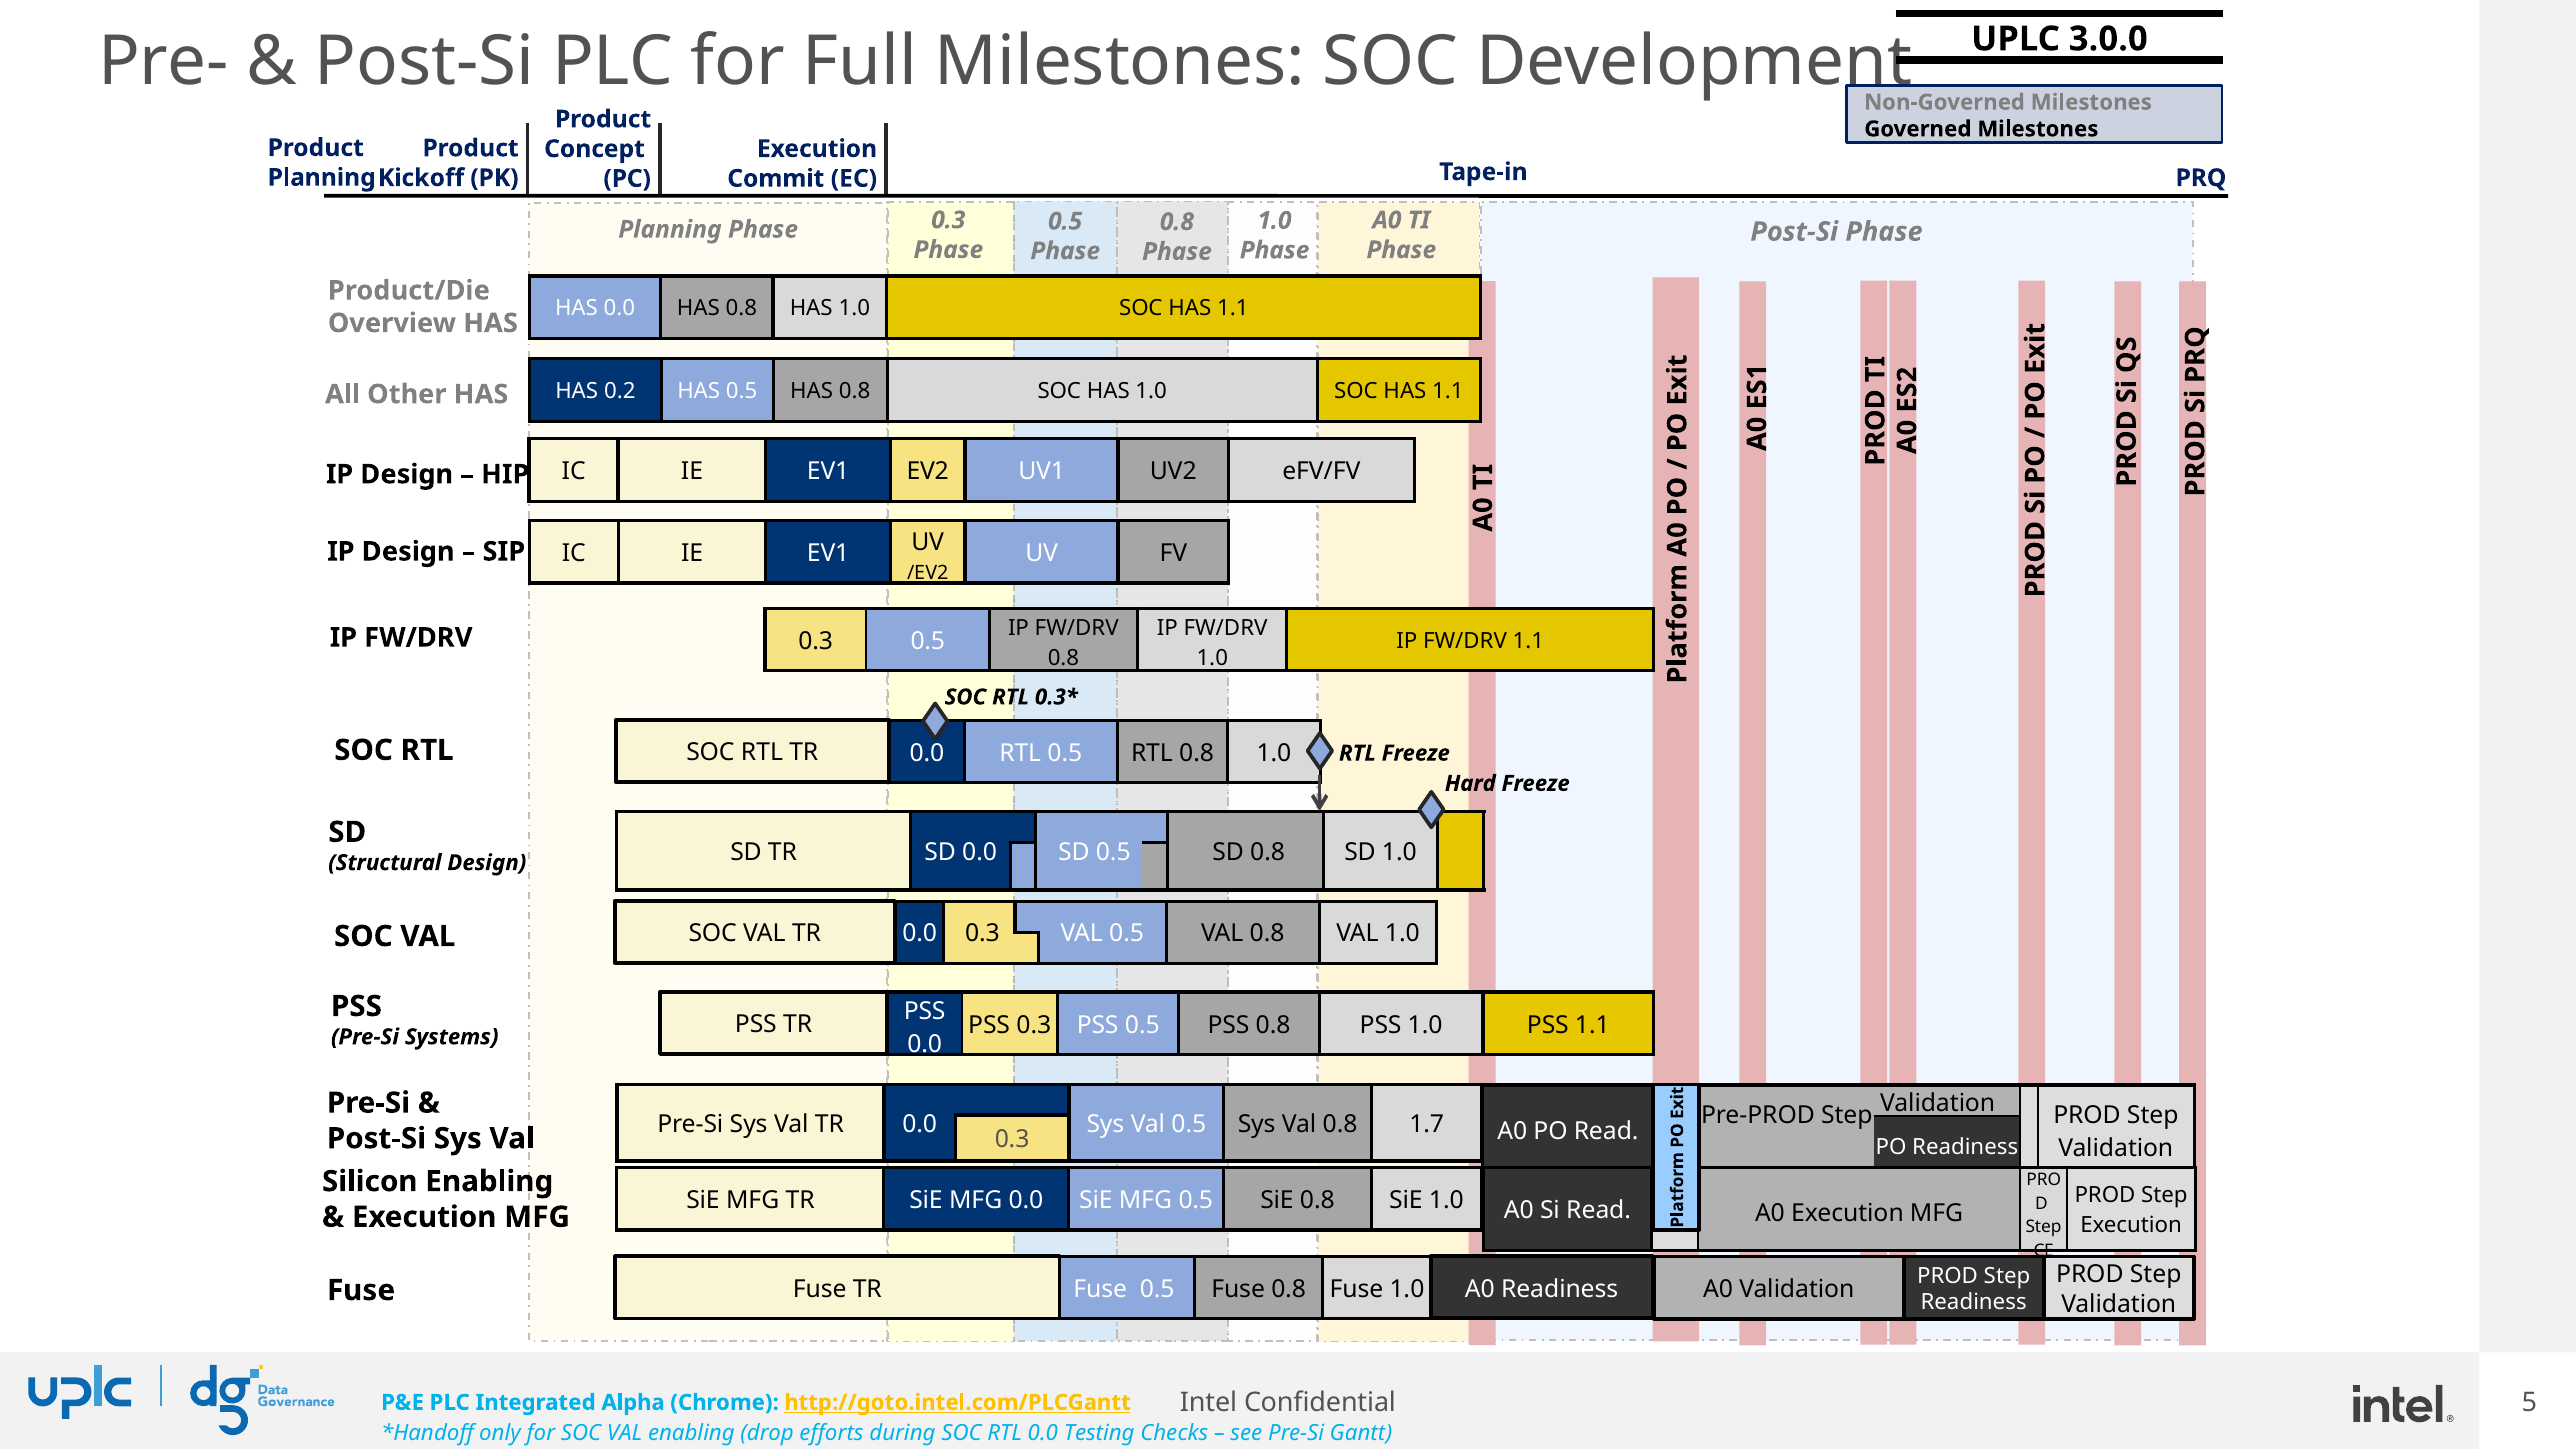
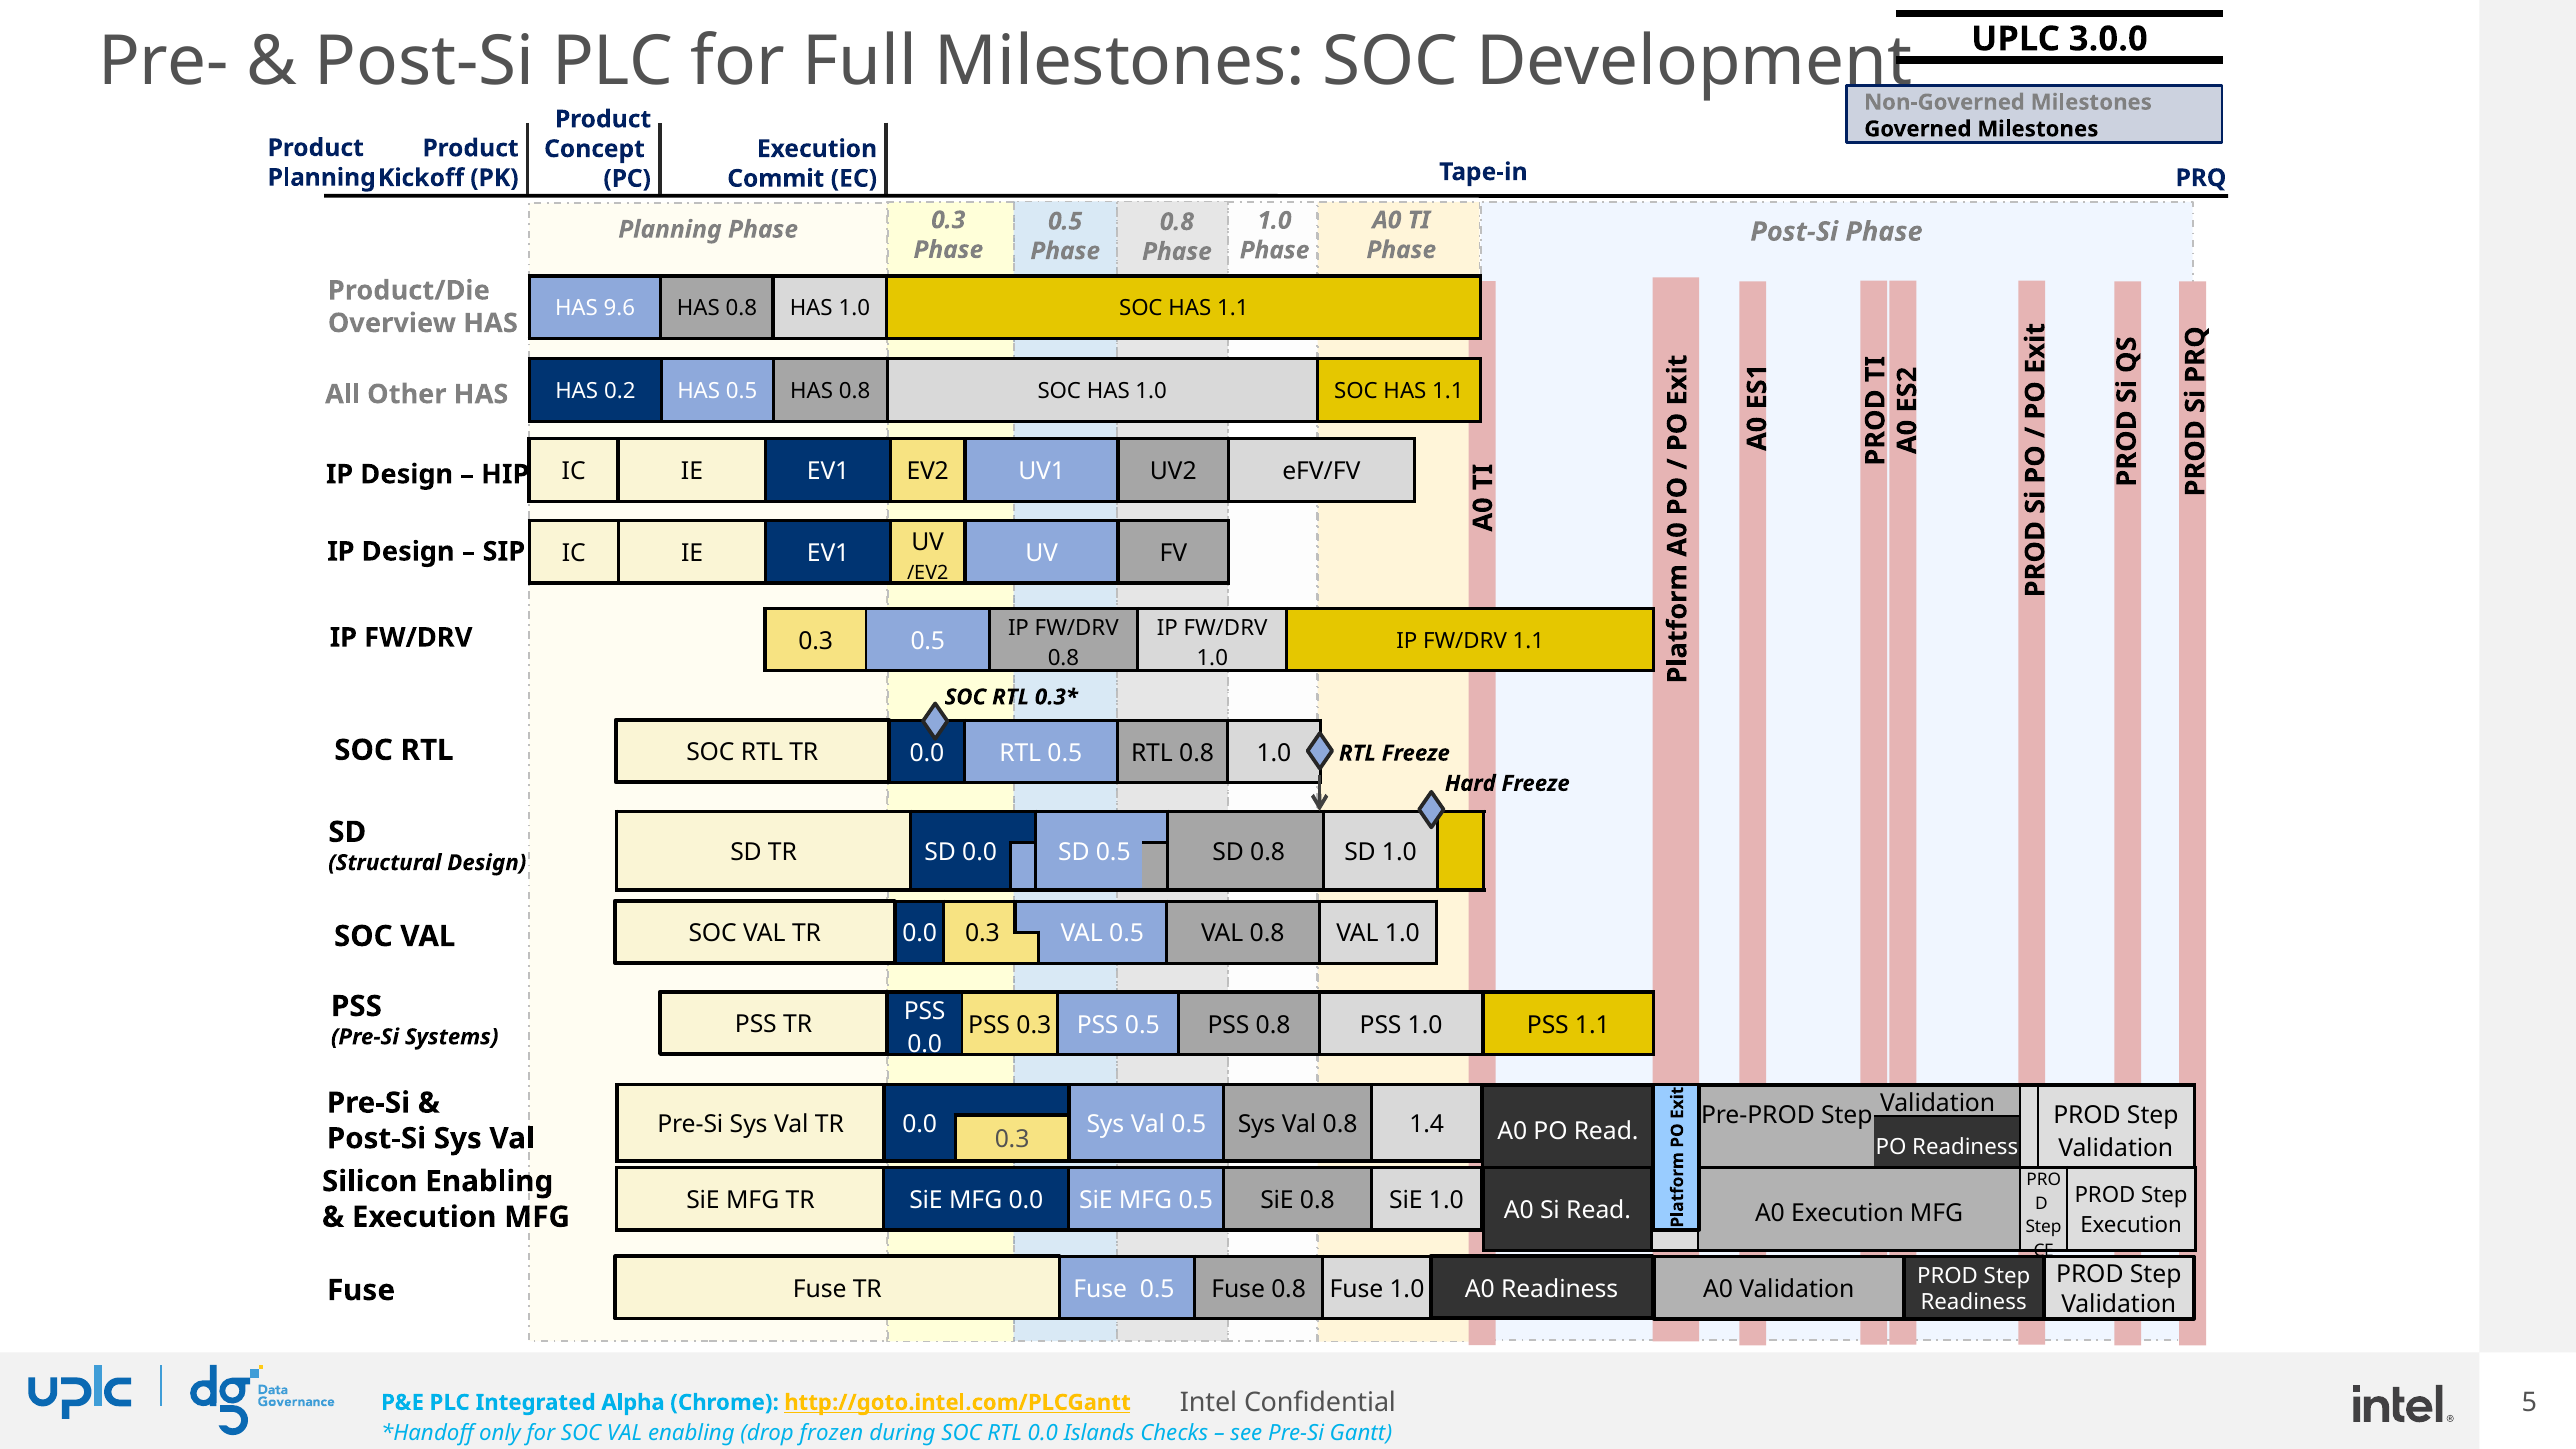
HAS 0.0: 0.0 -> 9.6 (619, 308)
1.7: 1.7 -> 1.4 (1427, 1124)
efforts: efforts -> frozen (831, 1433)
Testing: Testing -> Islands (1099, 1433)
